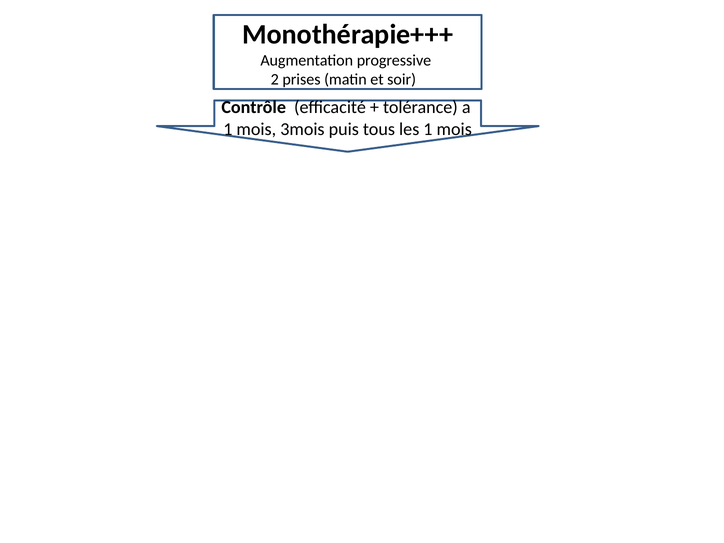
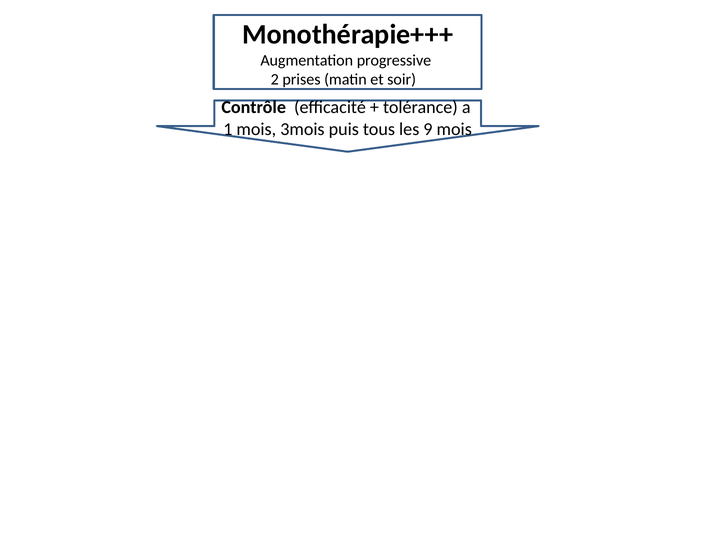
les 1: 1 -> 9 (428, 129)
